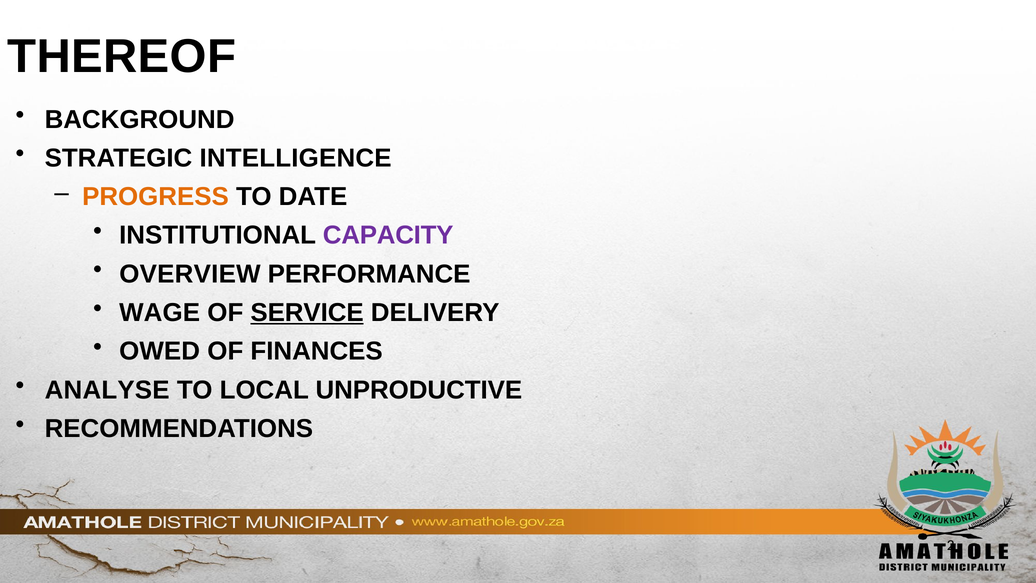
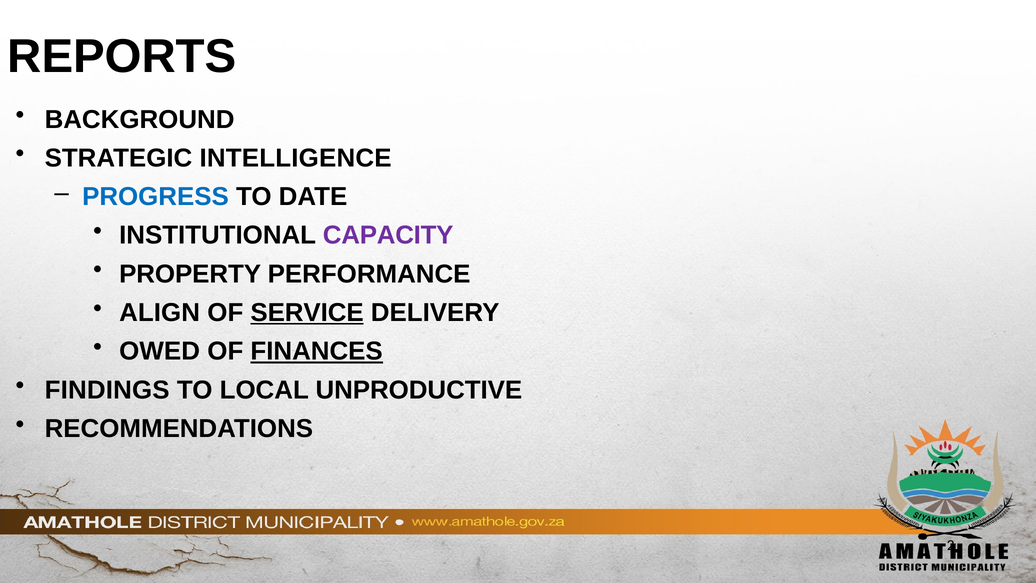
THEREOF: THEREOF -> REPORTS (122, 56)
PROGRESS colour: orange -> blue (155, 197)
OVERVIEW: OVERVIEW -> PROPERTY (190, 274)
WAGE: WAGE -> ALIGN (160, 313)
FINANCES underline: none -> present (317, 351)
ANALYSE: ANALYSE -> FINDINGS (107, 390)
